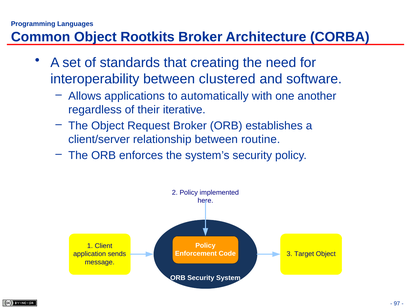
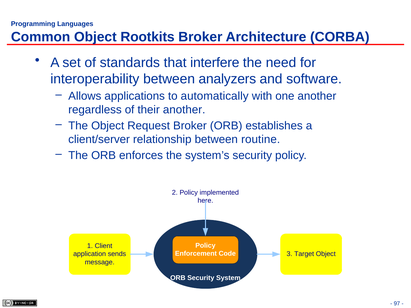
creating: creating -> interfere (215, 63)
clustered: clustered -> analyzers (227, 79)
their iterative: iterative -> another (184, 110)
